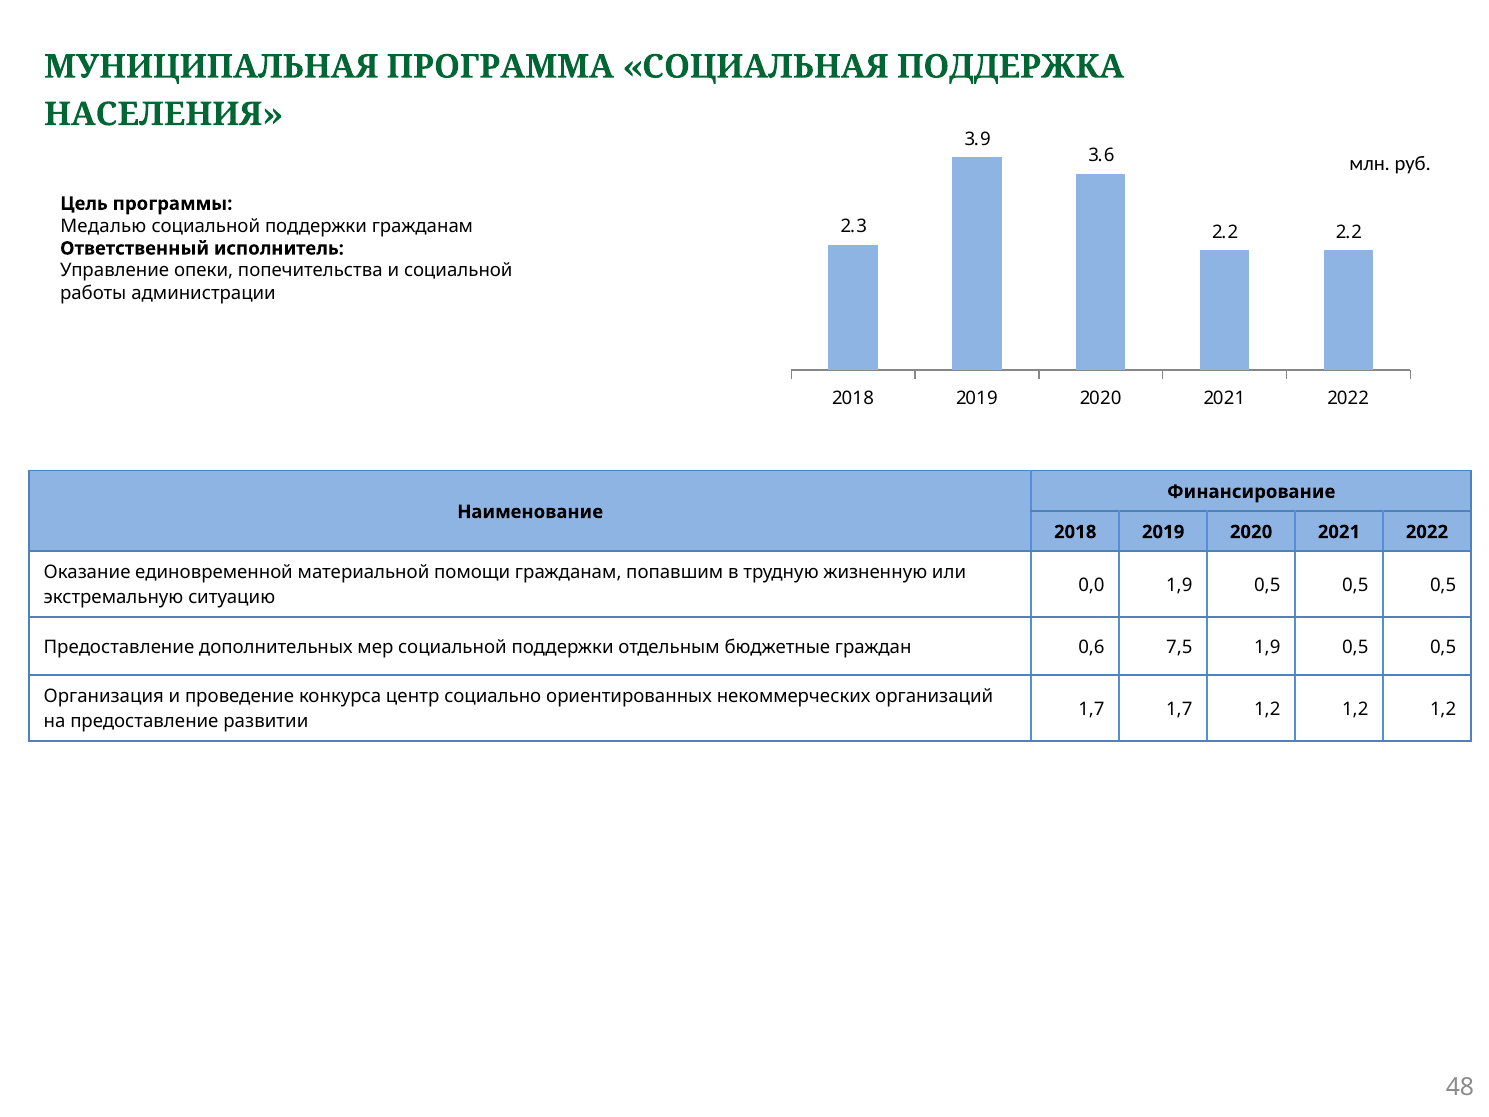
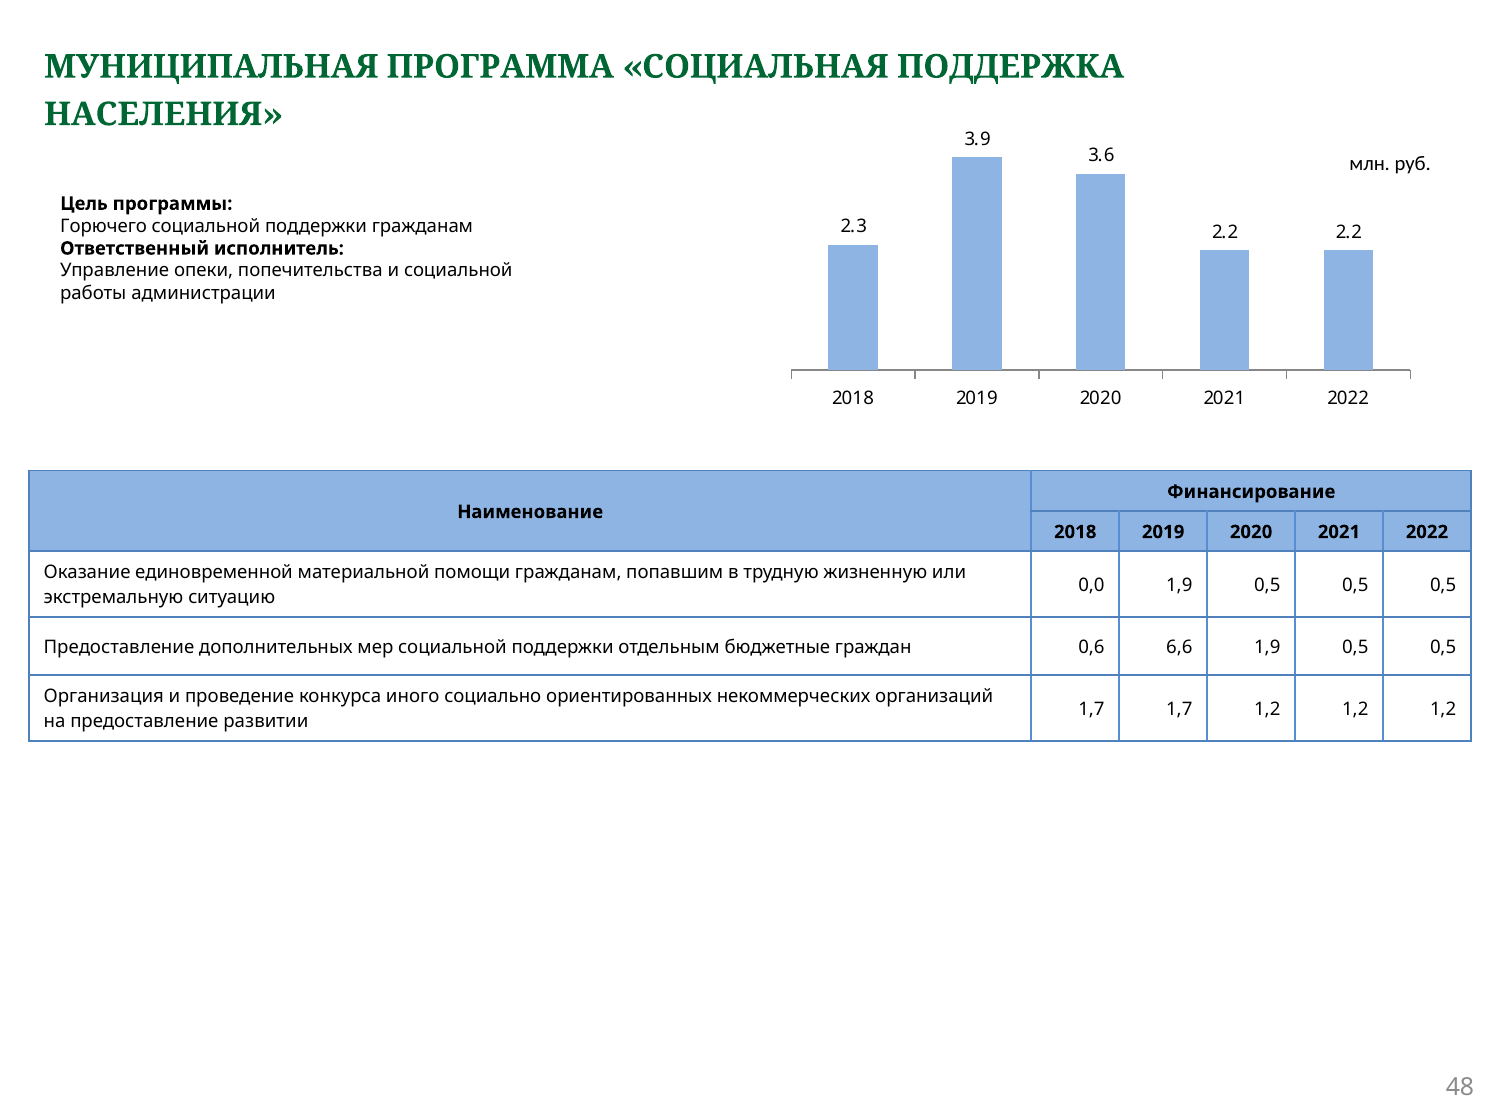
Медалью: Медалью -> Горючего (104, 226)
7,5: 7,5 -> 6,6 (1179, 647)
центр: центр -> иного (413, 696)
